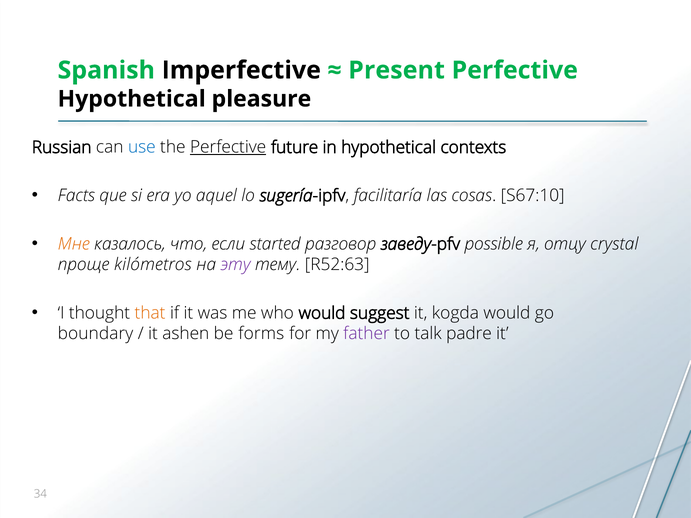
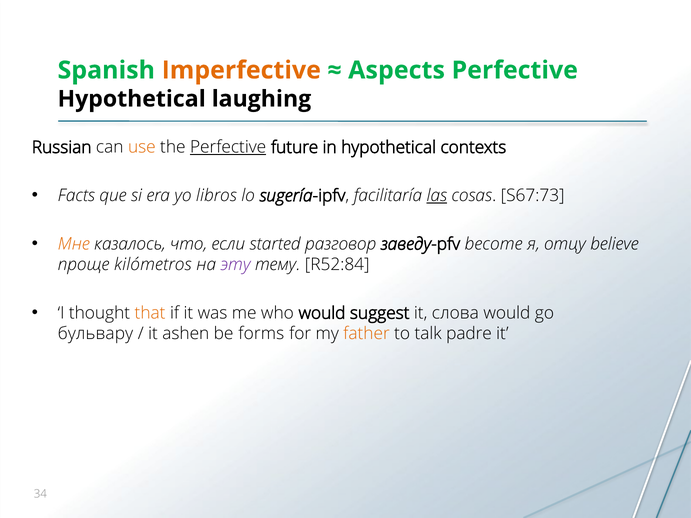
Imperfective colour: black -> orange (241, 70)
Present: Present -> Aspects (397, 70)
pleasure: pleasure -> laughing (261, 99)
use colour: blue -> orange (142, 147)
aquel: aquel -> libros (216, 196)
las underline: none -> present (437, 196)
S67:10: S67:10 -> S67:73 (533, 196)
possible: possible -> become (494, 244)
crystal: crystal -> believe (615, 244)
R52:63: R52:63 -> R52:84 (337, 265)
kogda: kogda -> слова (455, 313)
boundary: boundary -> бульвару (95, 334)
father colour: purple -> orange (366, 334)
